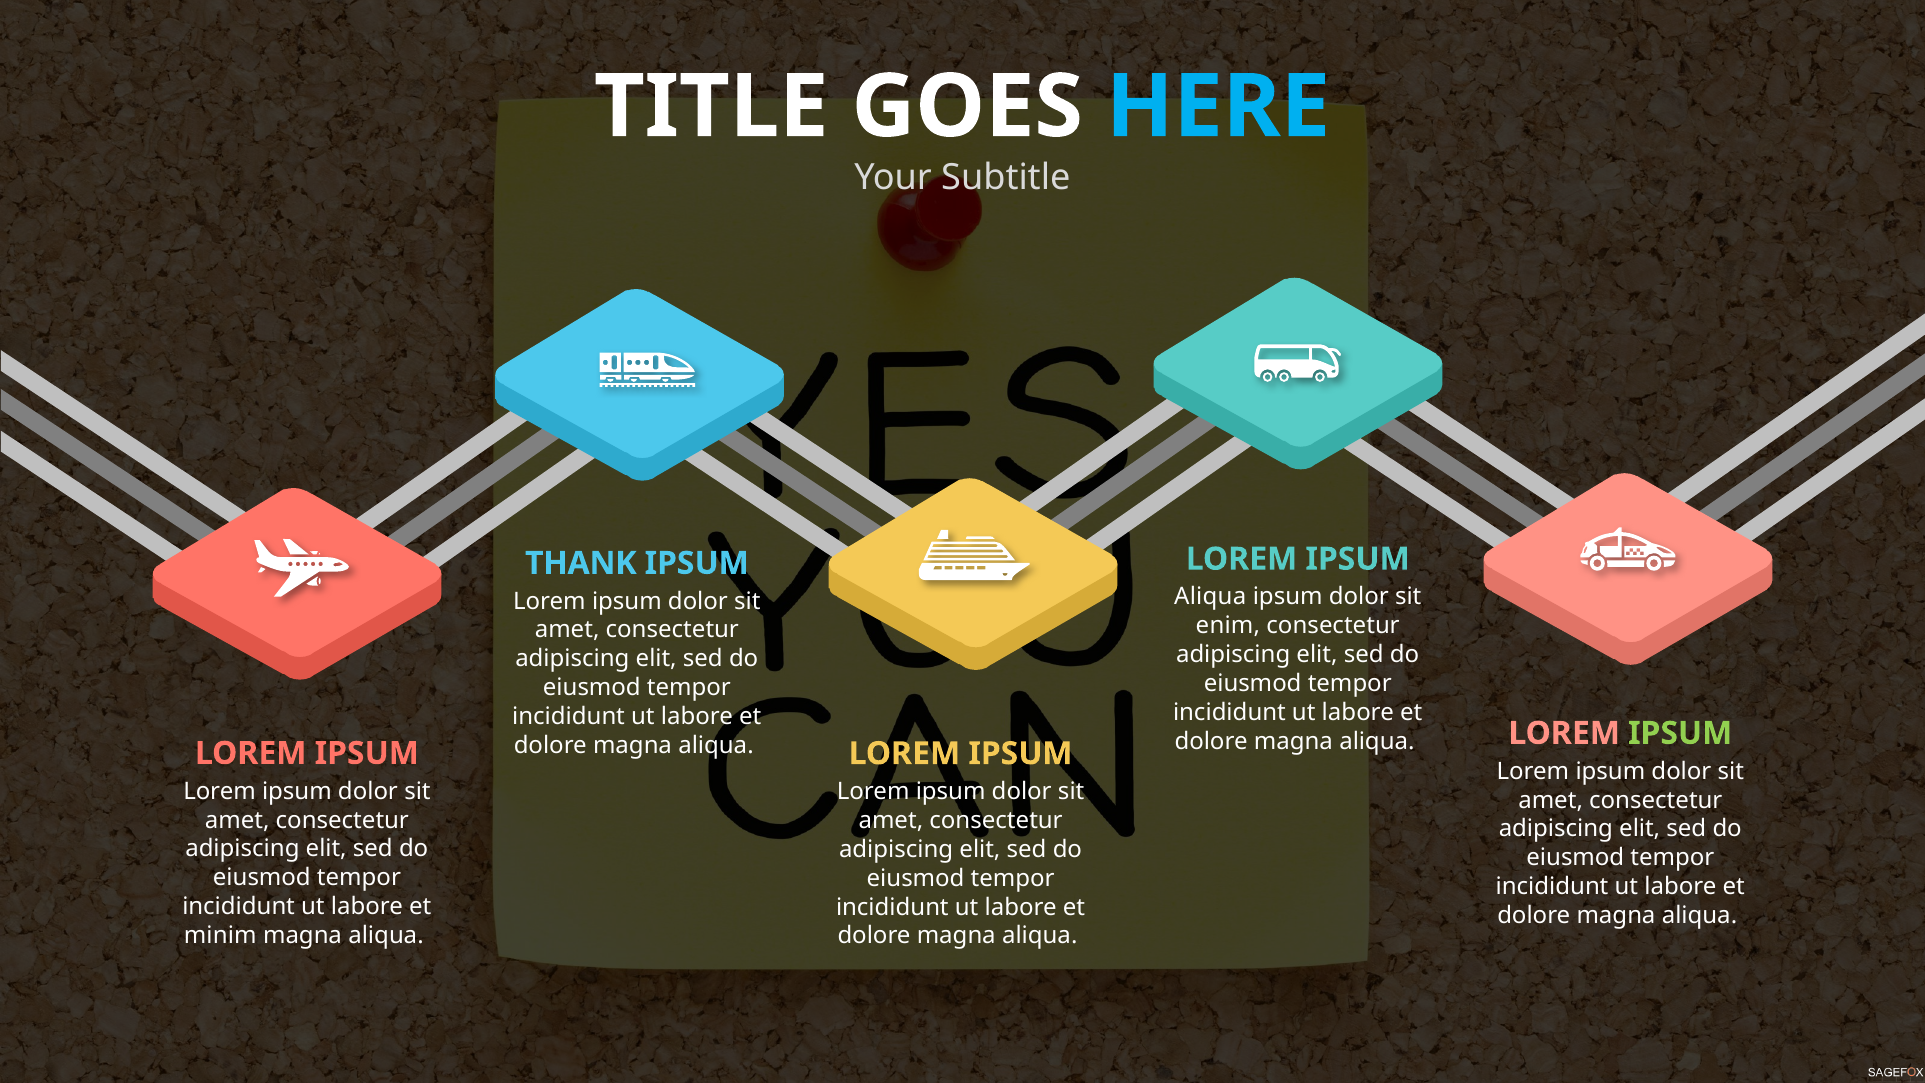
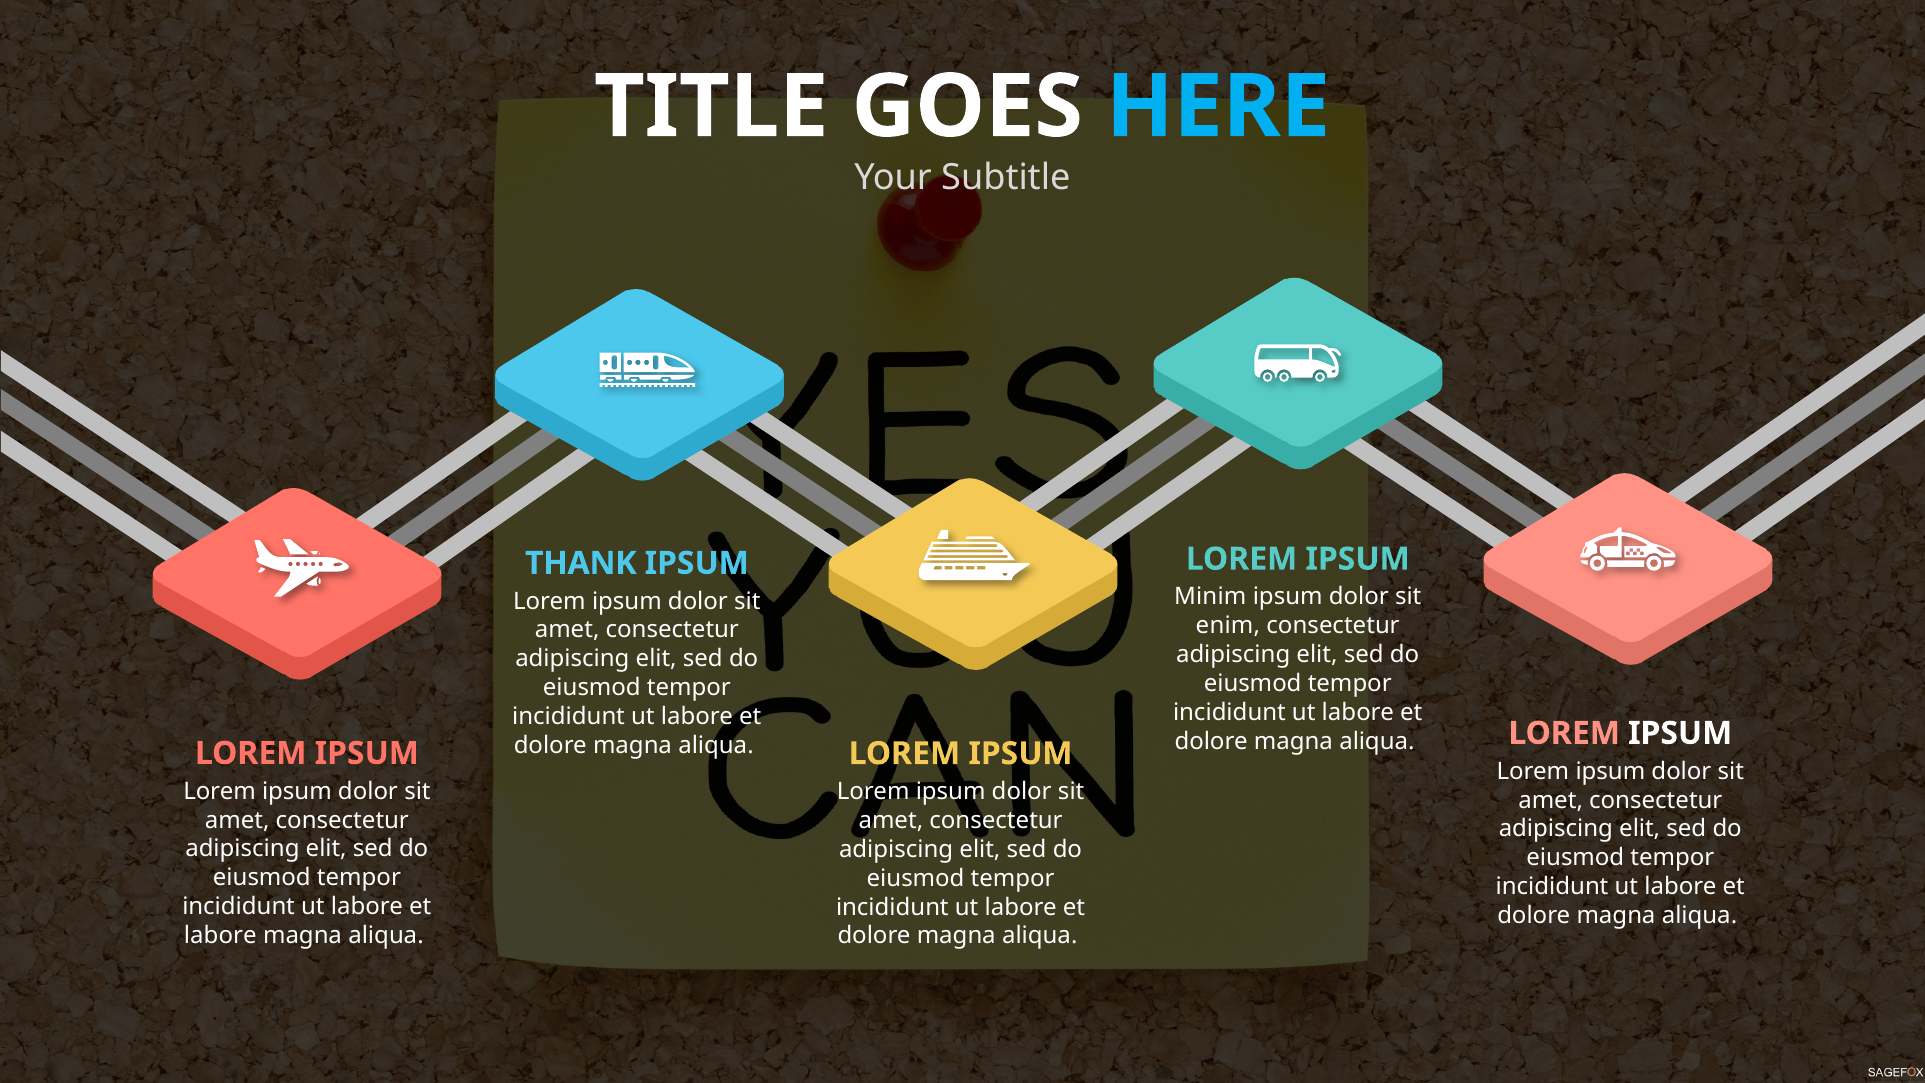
Aliqua: Aliqua -> Minim (1210, 597)
IPSUM colour: light green -> white (1680, 733)
minim: minim -> labore (220, 935)
